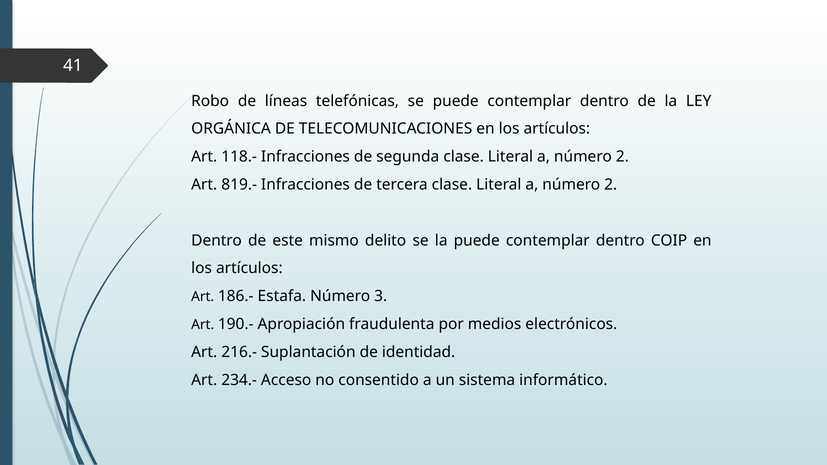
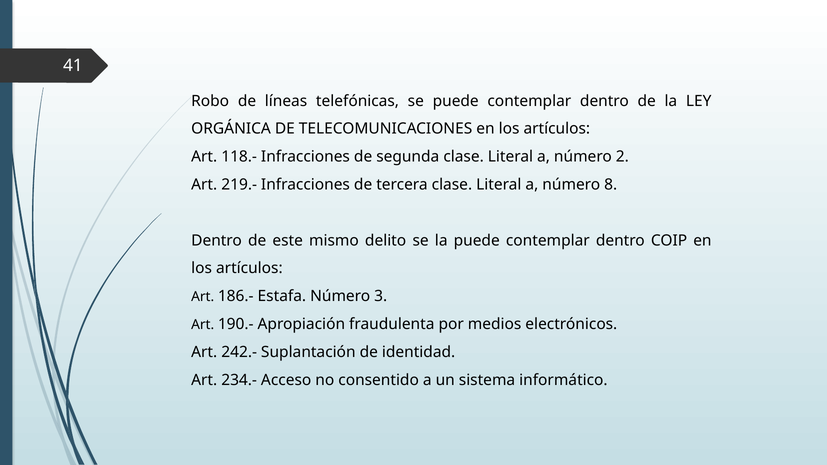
819.-: 819.- -> 219.- (239, 185)
2: 2 -> 8 (611, 185)
216.-: 216.- -> 242.- (239, 352)
